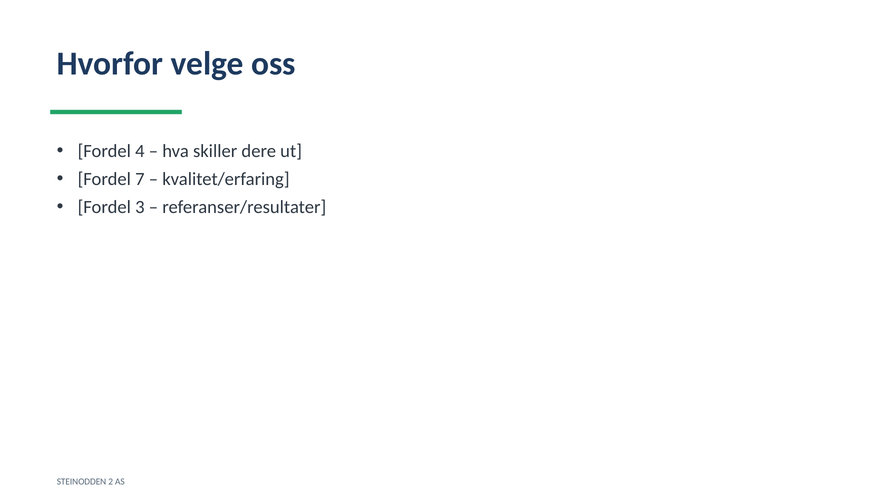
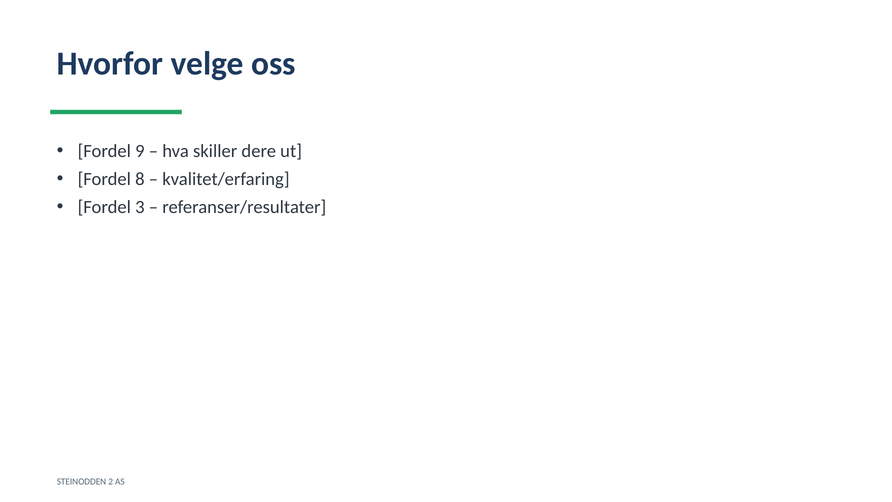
4: 4 -> 9 (140, 151)
7: 7 -> 8 (140, 179)
